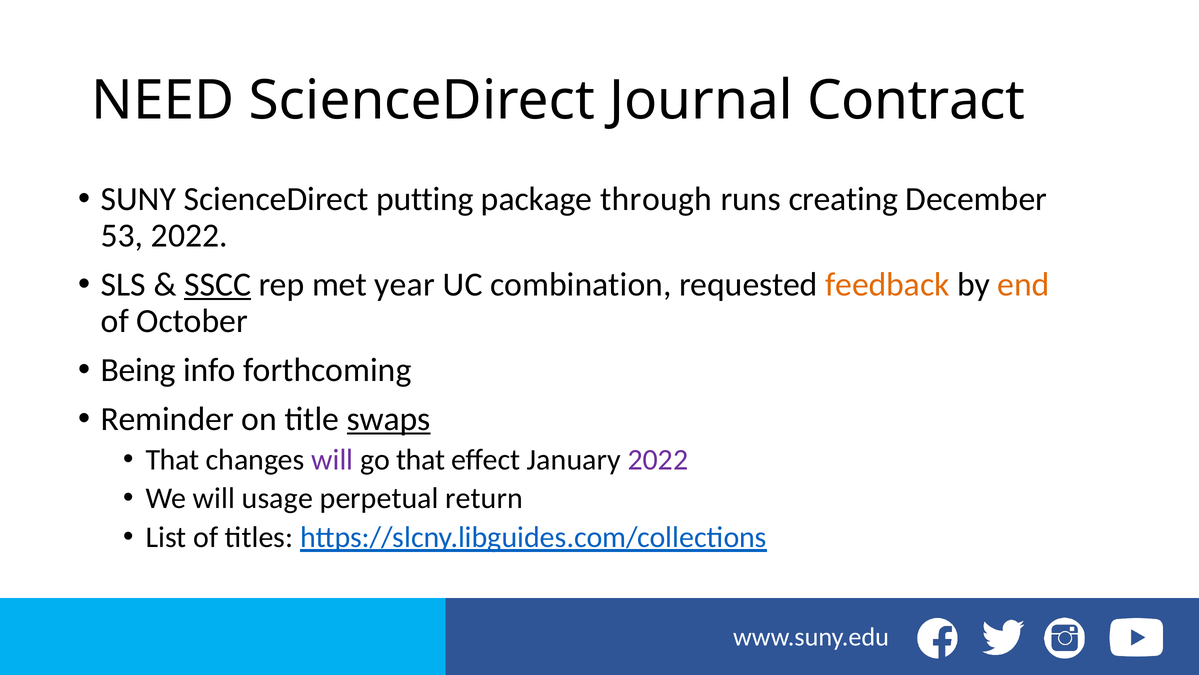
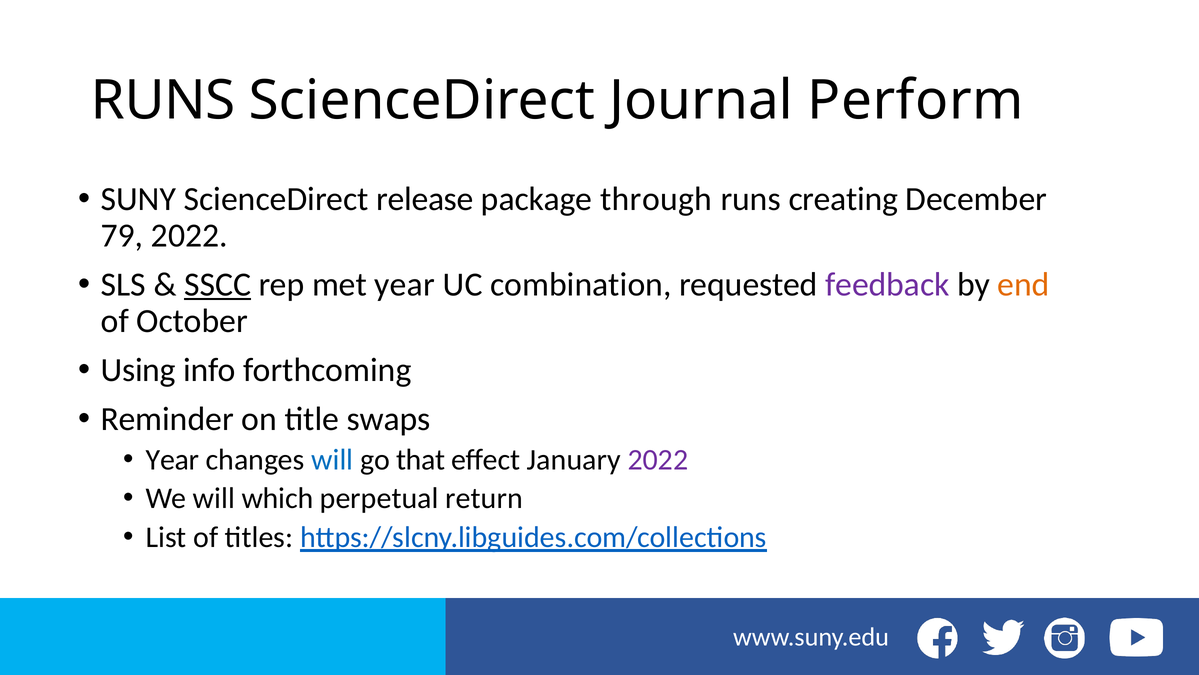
NEED: NEED -> RUNS (163, 101)
Contract: Contract -> Perform (916, 101)
putting: putting -> release (425, 199)
53: 53 -> 79 (122, 235)
feedback colour: orange -> purple (887, 284)
Being: Being -> Using (138, 370)
swaps underline: present -> none (389, 419)
That: That -> Year (172, 459)
will colour: purple -> blue (332, 459)
usage: usage -> which (278, 498)
